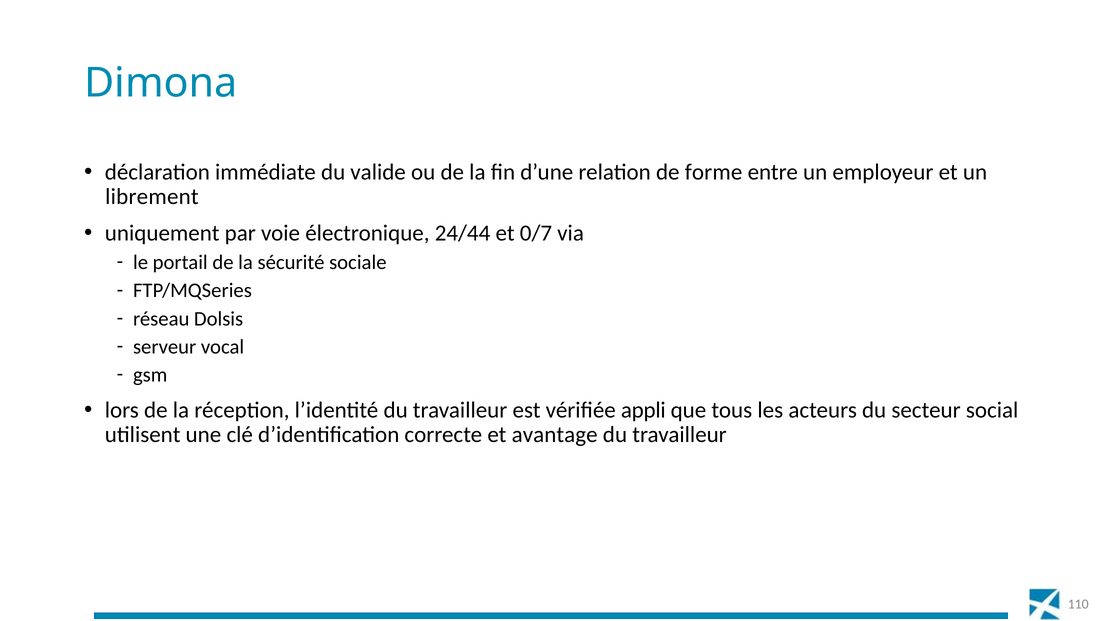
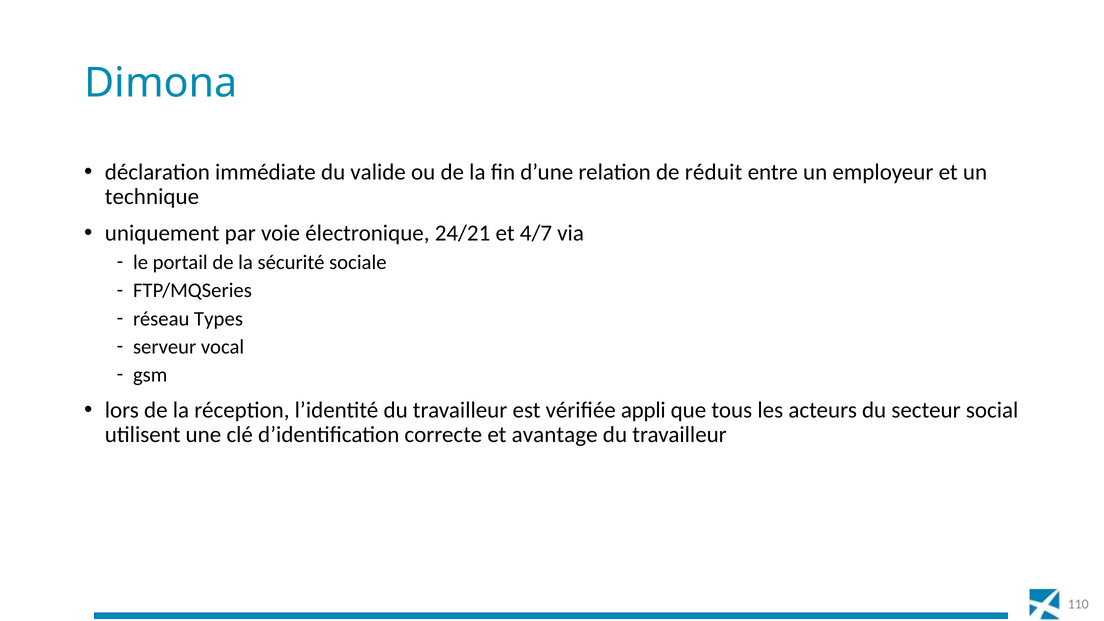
forme: forme -> réduit (714, 172)
librement: librement -> technique (152, 197)
24/44: 24/44 -> 24/21 (463, 233)
0/7: 0/7 -> 4/7 (536, 233)
Dolsis: Dolsis -> Types (218, 319)
